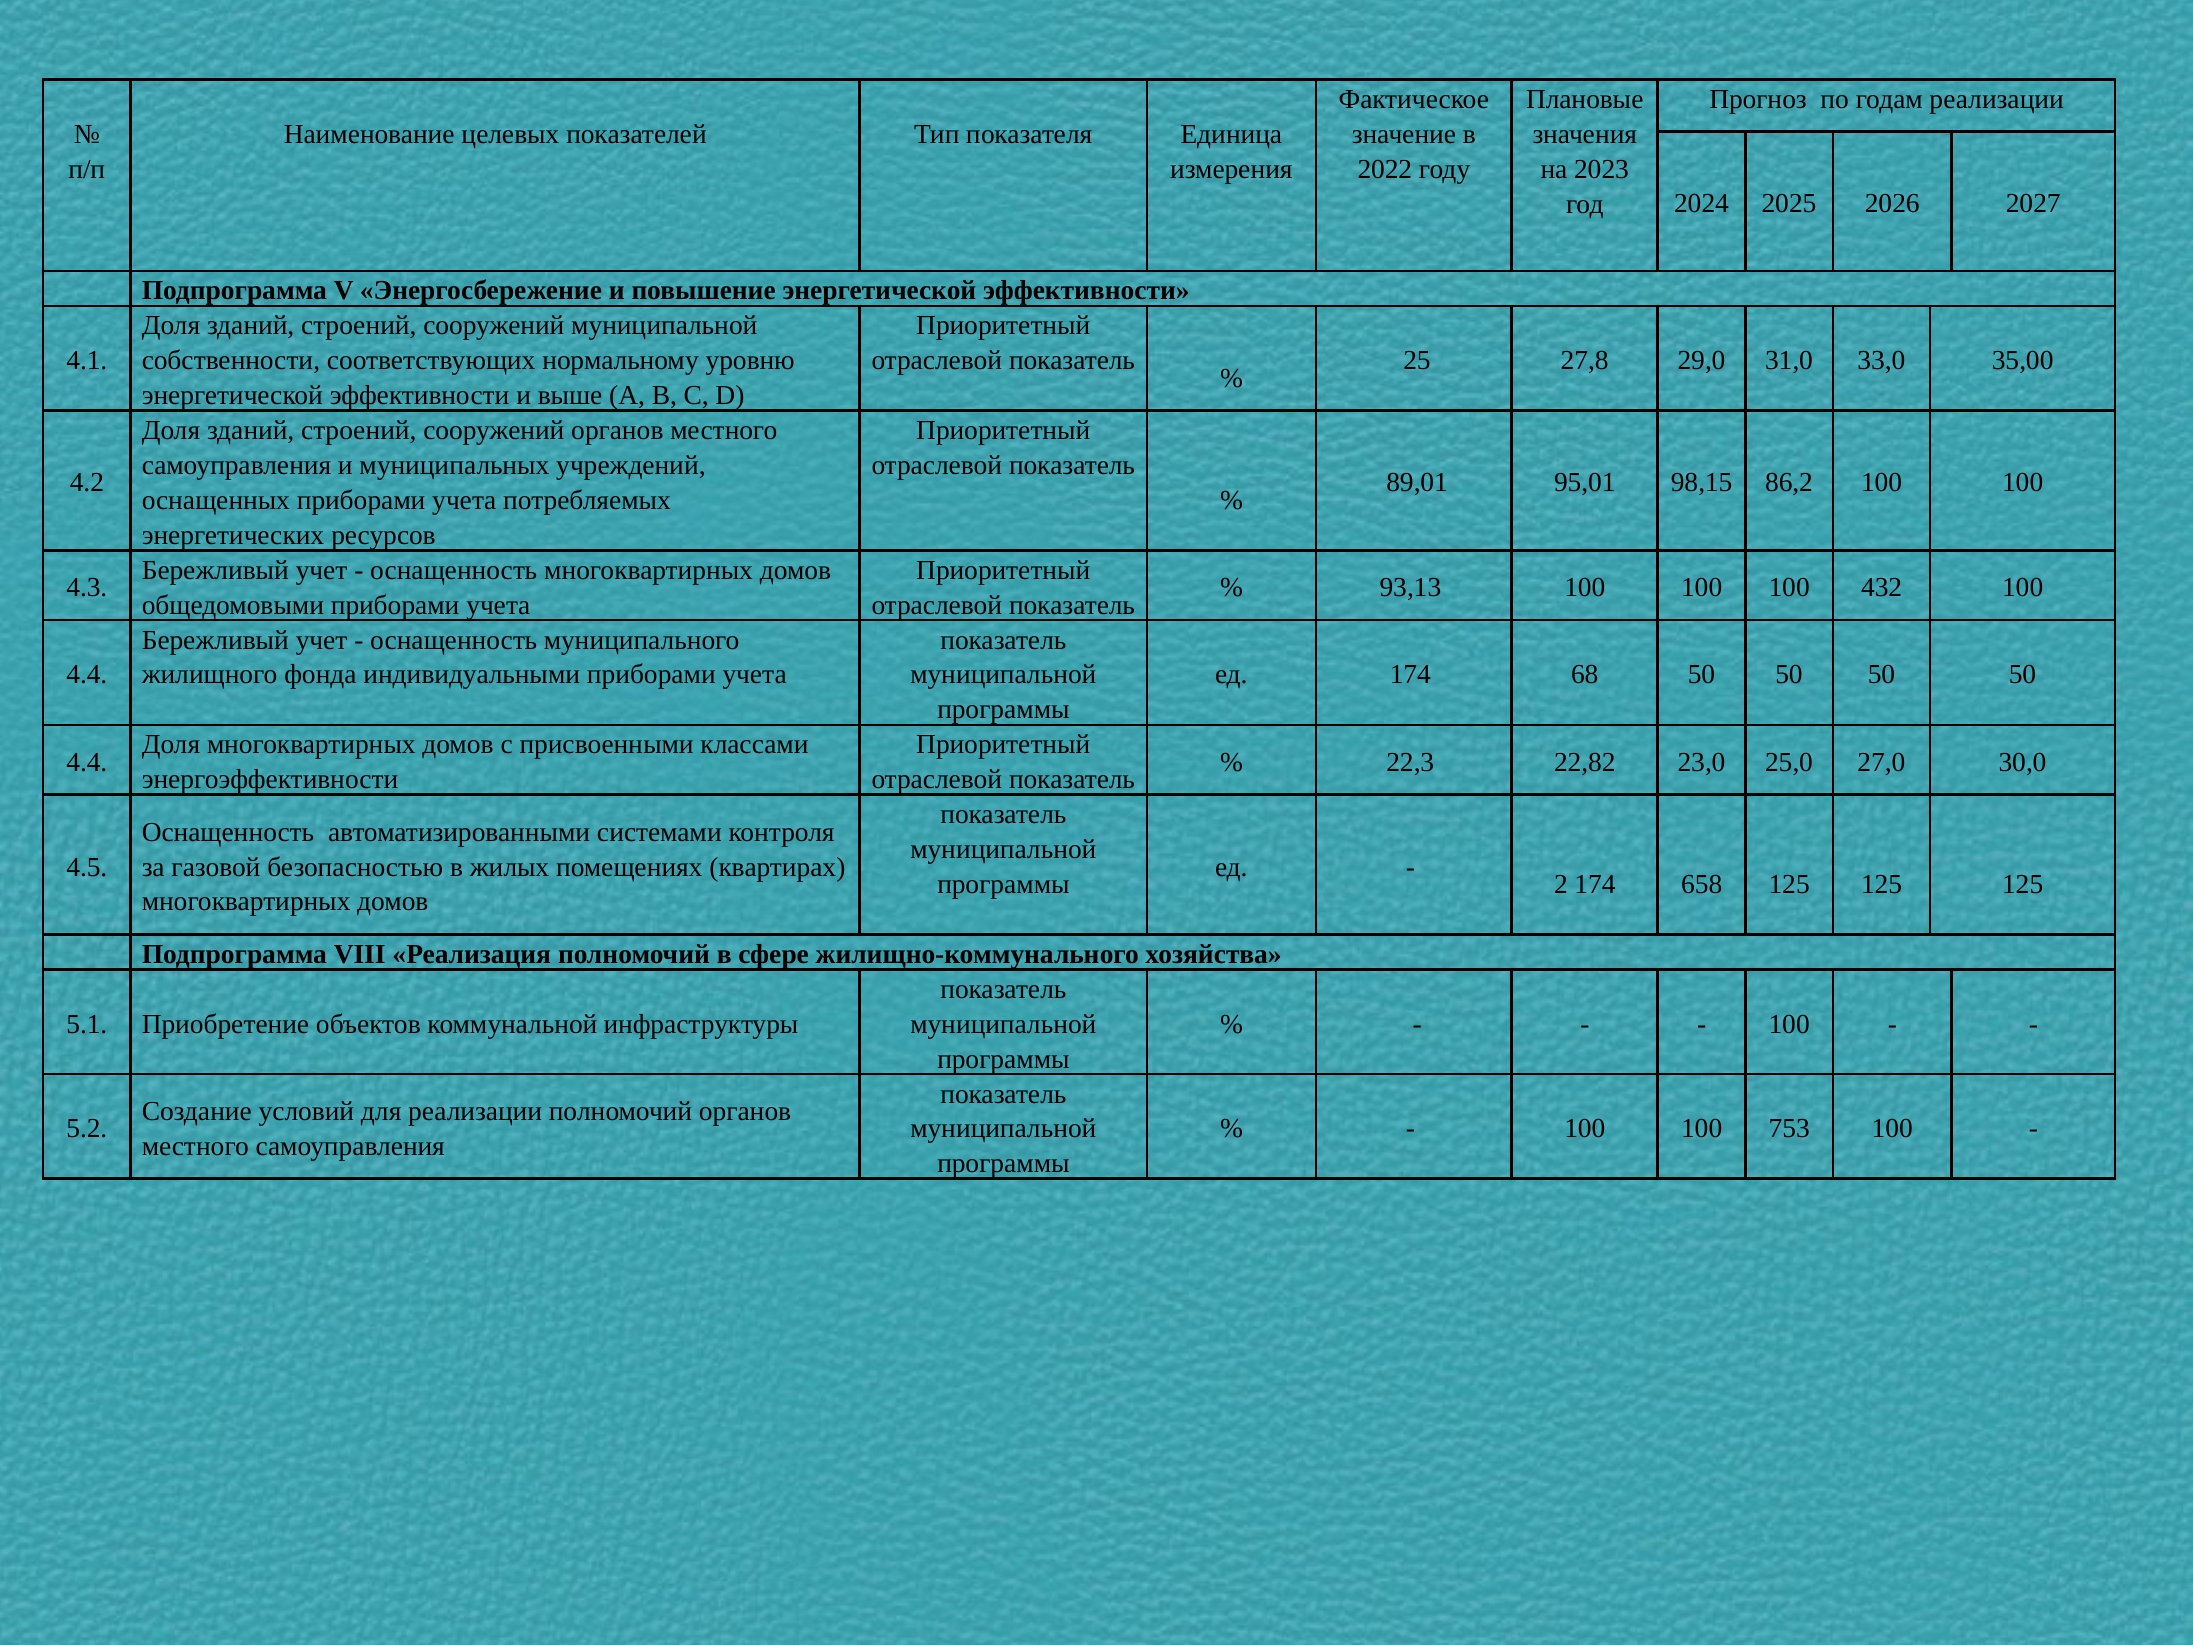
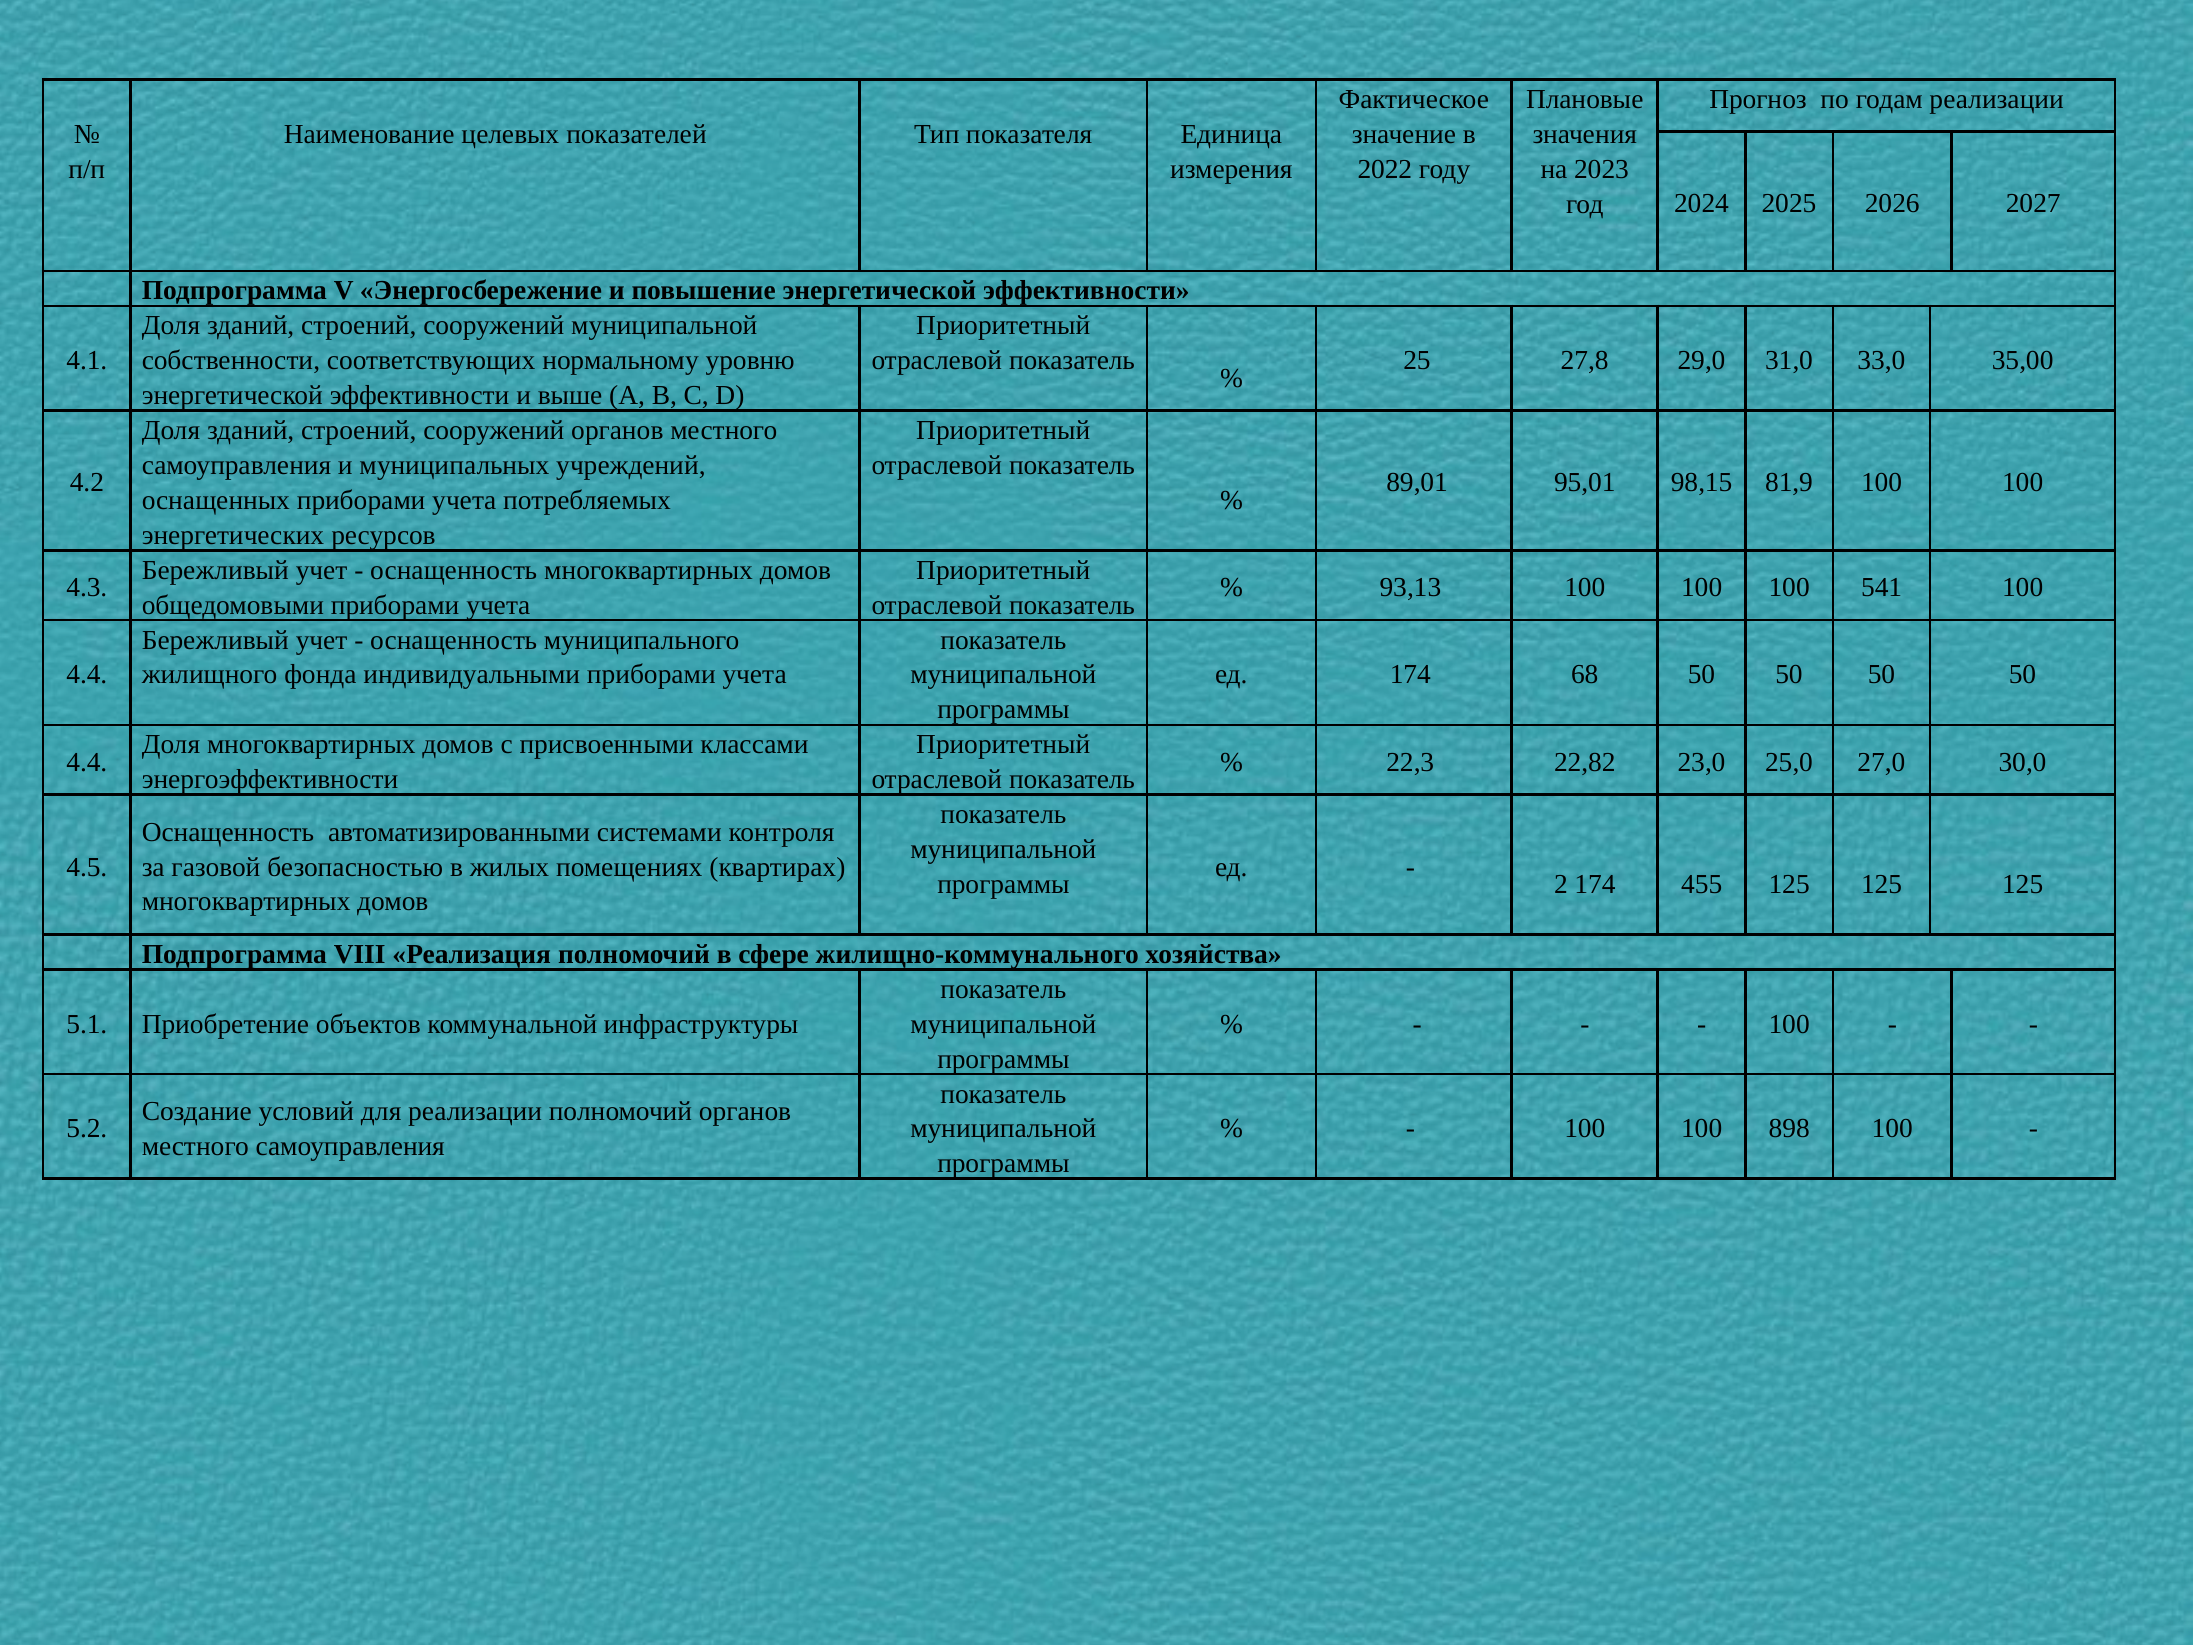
86,2: 86,2 -> 81,9 (1789, 483)
432: 432 -> 541 (1882, 588)
658: 658 -> 455 (1702, 884)
753: 753 -> 898 (1789, 1129)
